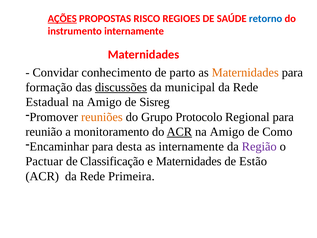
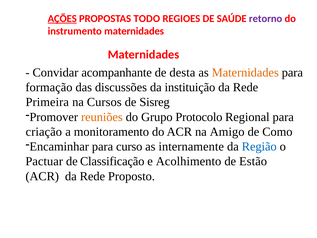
RISCO: RISCO -> TODO (147, 19)
retorno colour: blue -> purple (266, 19)
instrumento internamente: internamente -> maternidades (134, 31)
conhecimento: conhecimento -> acompanhante (117, 72)
parto: parto -> desta (182, 72)
discussões underline: present -> none (121, 87)
municipal: municipal -> instituição (190, 87)
Estadual: Estadual -> Primeira (47, 102)
Amigo: Amigo -> Cursos (104, 102)
reunião: reunião -> criação (44, 132)
ACR underline: present -> none (179, 132)
desta: desta -> curso (129, 146)
Região colour: purple -> blue (259, 146)
e Maternidades: Maternidades -> Acolhimento (189, 161)
Primeira: Primeira -> Proposto (131, 176)
